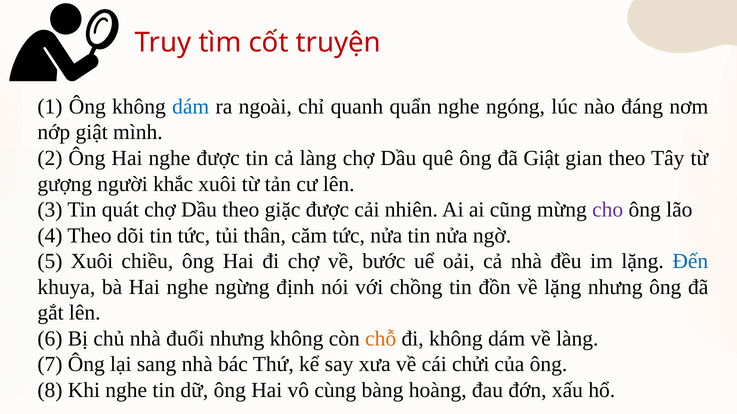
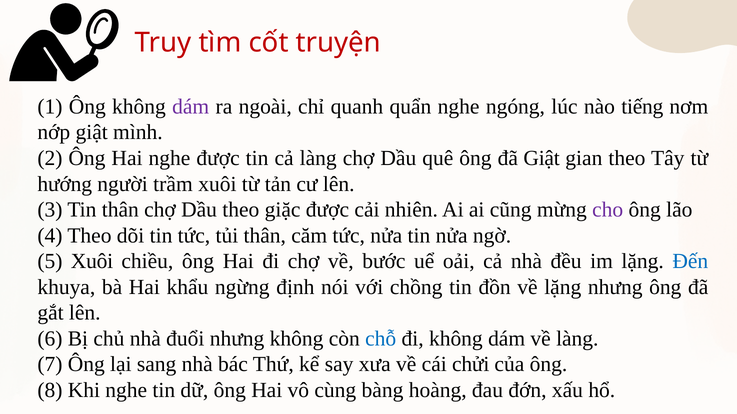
dám colour: blue -> purple (191, 107)
đáng: đáng -> tiếng (642, 107)
gượng: gượng -> hướng (65, 184)
khắc: khắc -> trầm (173, 184)
Tin quát: quát -> thân (120, 210)
bà Hai nghe: nghe -> khẩu (187, 287)
chỗ colour: orange -> blue (381, 339)
